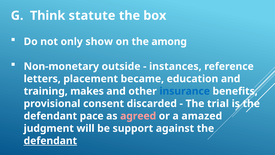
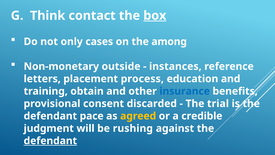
statute: statute -> contact (92, 16)
box underline: none -> present (155, 16)
show: show -> cases (99, 42)
became: became -> process (142, 79)
makes: makes -> obtain (87, 91)
agreed colour: pink -> yellow (138, 116)
amazed: amazed -> credible (202, 116)
support: support -> rushing (133, 128)
